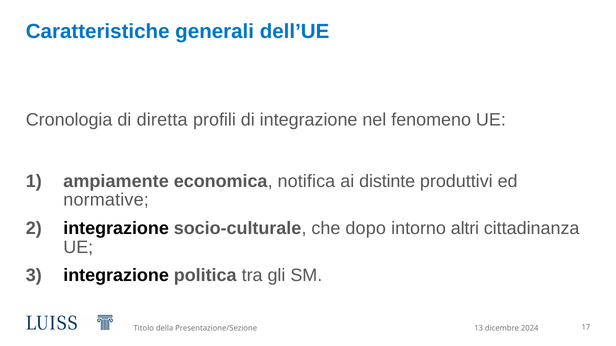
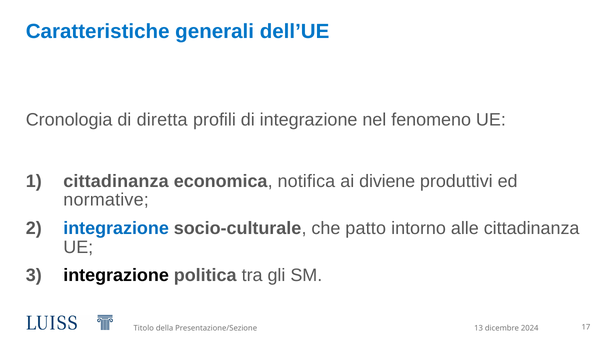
ampiamente: ampiamente -> cittadinanza (116, 181)
distinte: distinte -> diviene (387, 181)
integrazione colour: black -> blue (116, 229)
dopo: dopo -> patto (366, 229)
altri: altri -> alle (465, 229)
